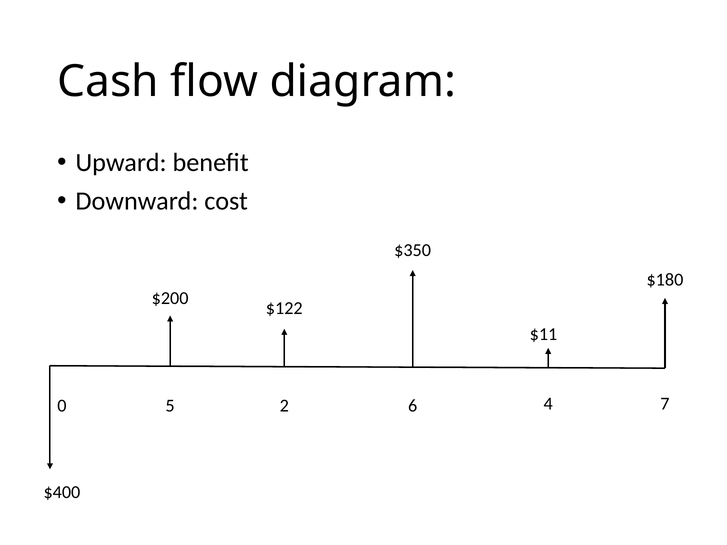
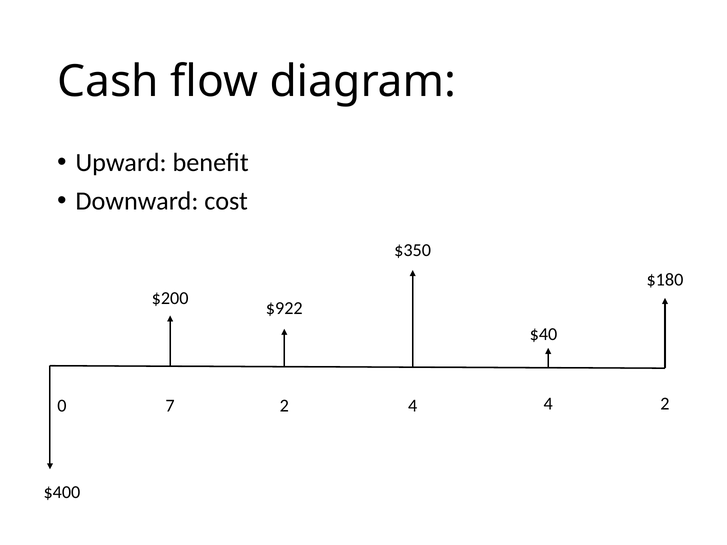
$122: $122 -> $922 (284, 308)
$11: $11 -> $40 (544, 334)
5: 5 -> 7 (170, 406)
2 6: 6 -> 4 (413, 406)
4 7: 7 -> 2 (665, 404)
